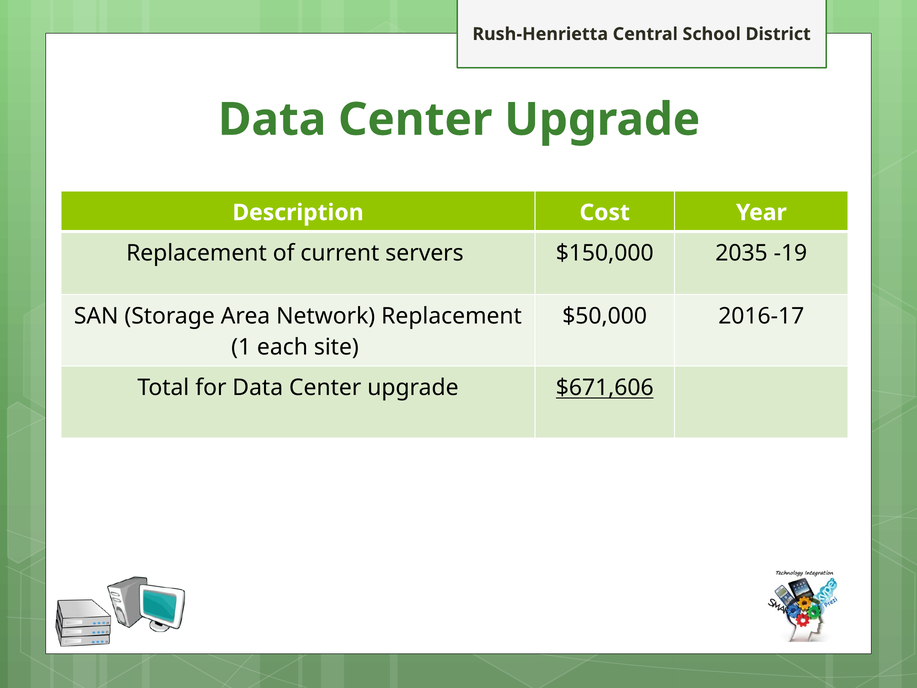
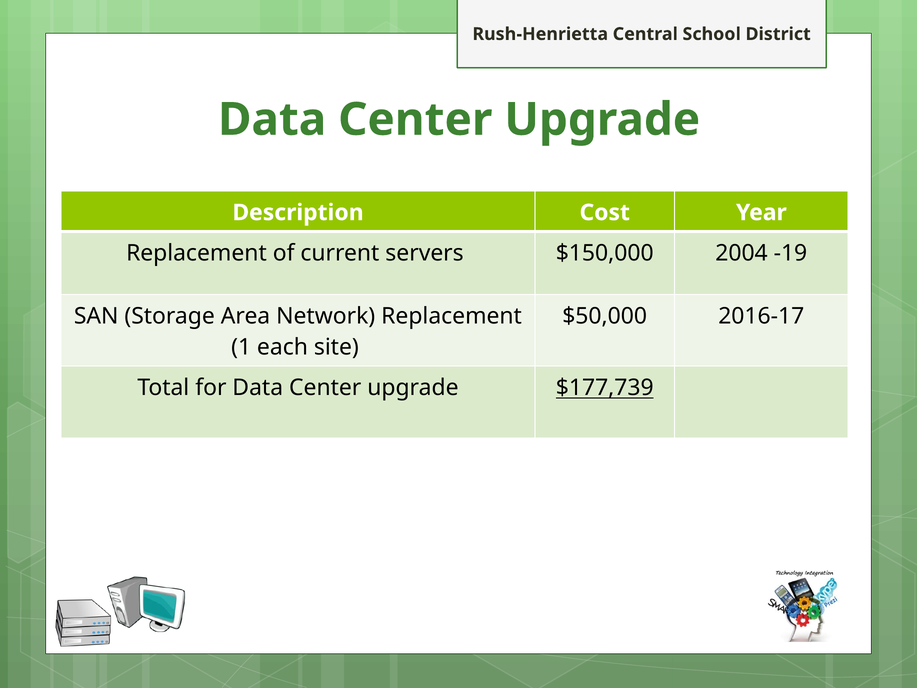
2035: 2035 -> 2004 (742, 253)
$671,606: $671,606 -> $177,739 (605, 388)
